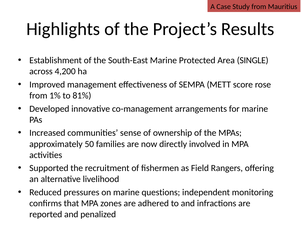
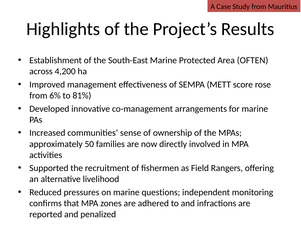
SINGLE: SINGLE -> OFTEN (253, 60)
1%: 1% -> 6% (55, 96)
